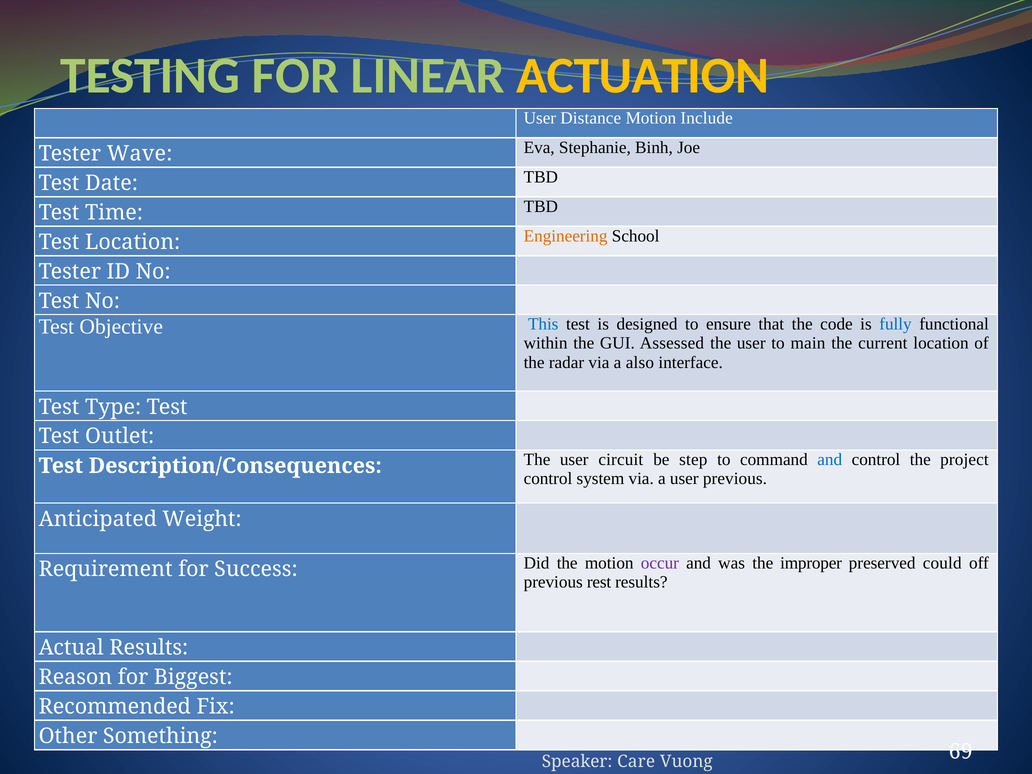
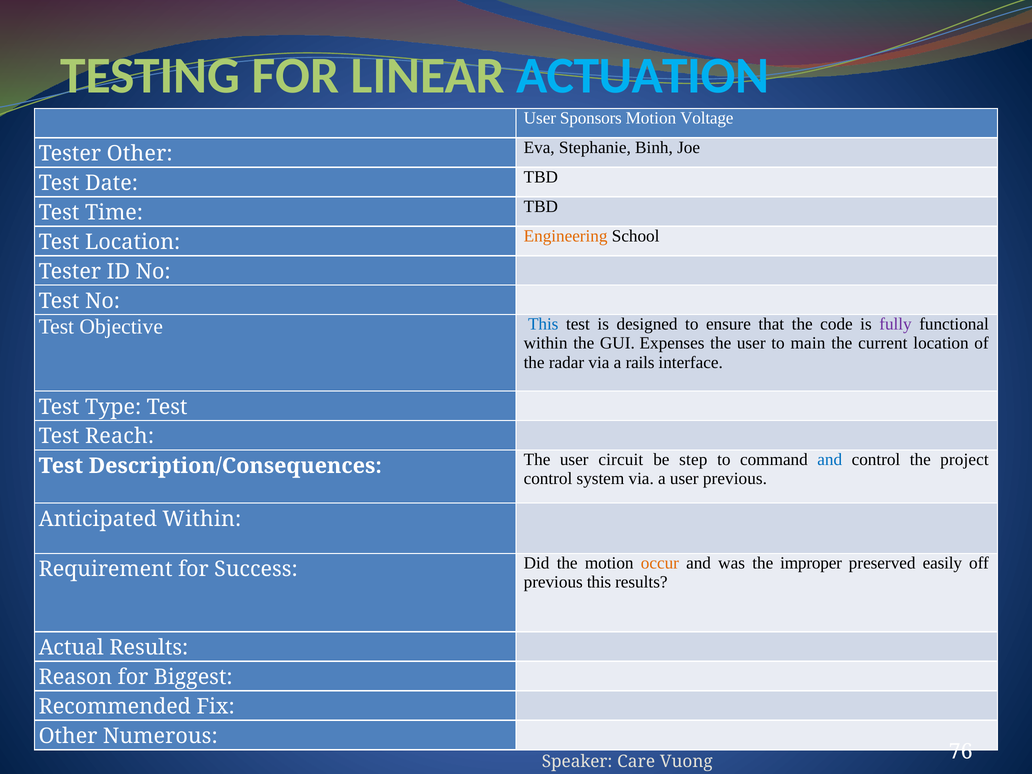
ACTUATION colour: yellow -> light blue (643, 76)
Distance: Distance -> Sponsors (591, 118)
Include: Include -> Voltage (707, 118)
Tester Wave: Wave -> Other (140, 154)
fully colour: blue -> purple (895, 324)
Assessed: Assessed -> Expenses (672, 343)
also: also -> rails (640, 362)
Outlet: Outlet -> Reach (120, 436)
Anticipated Weight: Weight -> Within (202, 519)
occur colour: purple -> orange (660, 563)
could: could -> easily (942, 563)
previous rest: rest -> this (599, 582)
Something: Something -> Numerous (160, 736)
69: 69 -> 76 (961, 752)
